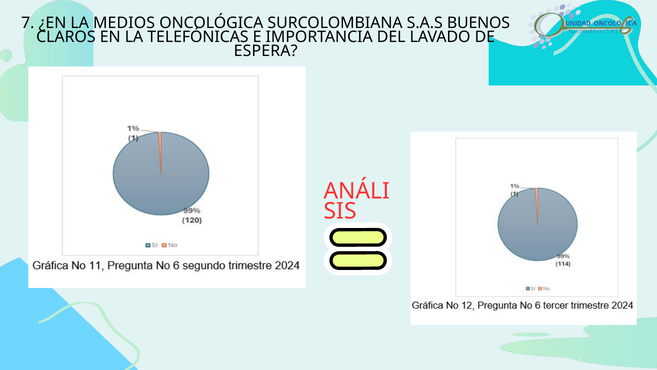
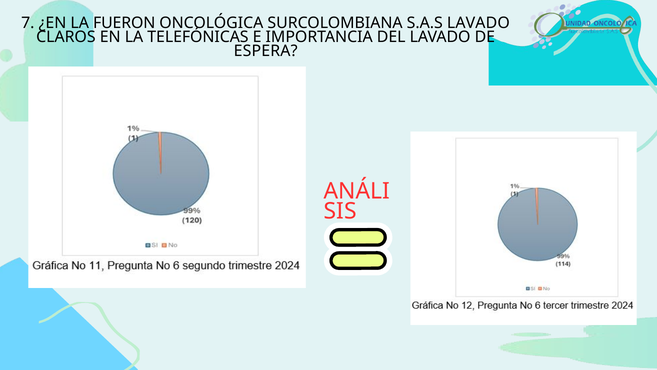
MEDIOS: MEDIOS -> FUERON (124, 23)
S.A.S BUENOS: BUENOS -> LAVADO (478, 23)
